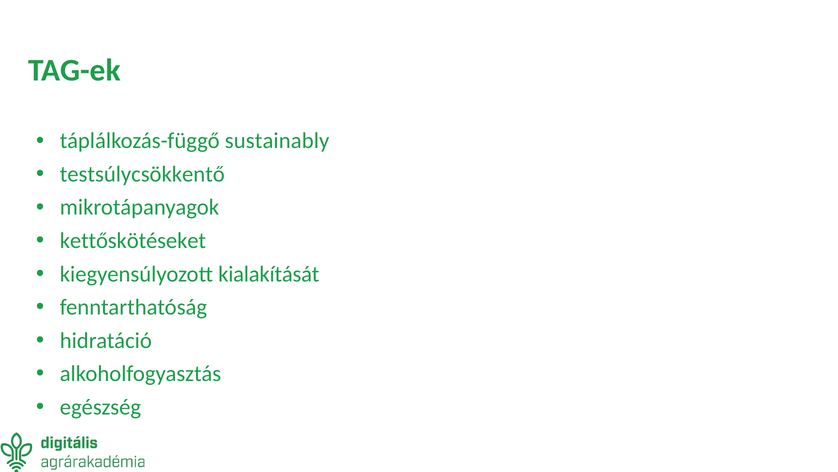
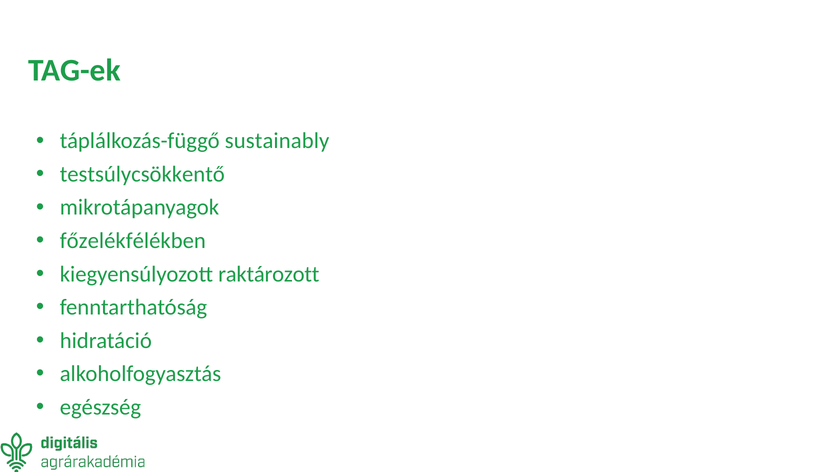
kettőskötéseket: kettőskötéseket -> főzelékfélékben (133, 240)
kialakítását: kialakítását -> raktározott (269, 274)
